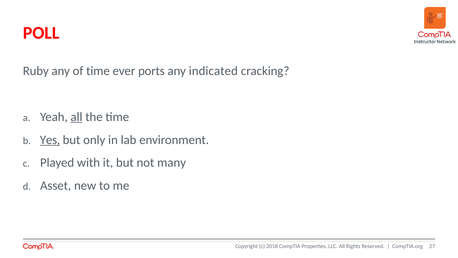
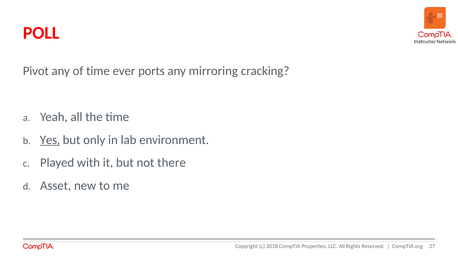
Ruby: Ruby -> Pivot (36, 71)
indicated: indicated -> mirroring (213, 71)
all underline: present -> none (76, 117)
many: many -> there (172, 163)
